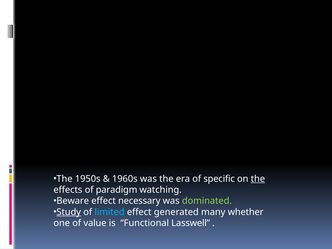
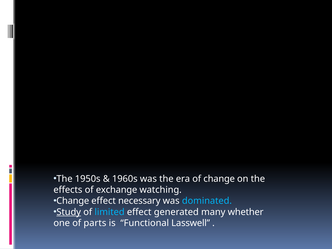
of specific: specific -> change (219, 179)
the underline: present -> none (258, 179)
paradigm: paradigm -> exchange (117, 190)
Beware: Beware -> Change (73, 201)
dominated colour: light green -> light blue (207, 201)
value: value -> parts (95, 223)
